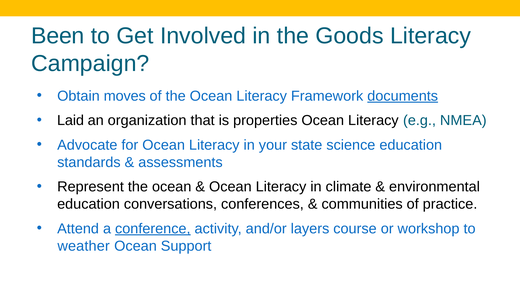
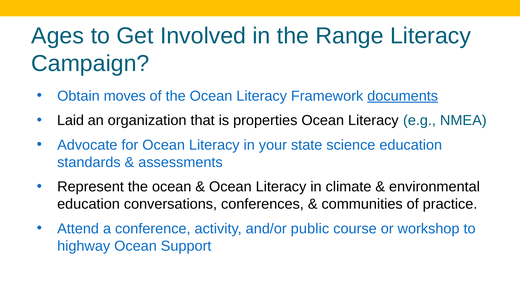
Been: Been -> Ages (58, 36)
Goods: Goods -> Range (350, 36)
conference underline: present -> none (153, 229)
layers: layers -> public (310, 229)
weather: weather -> highway (84, 246)
